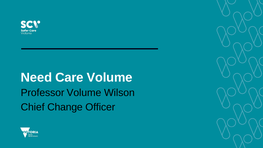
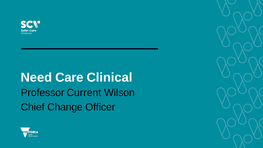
Care Volume: Volume -> Clinical (110, 78)
Professor Volume: Volume -> Current (84, 93)
